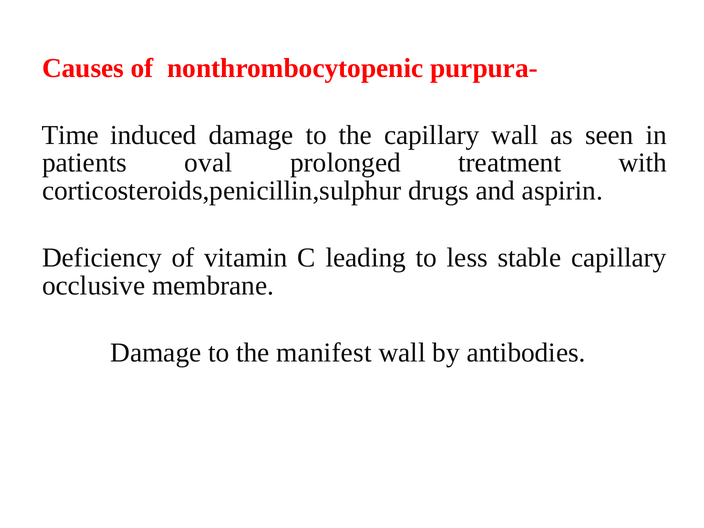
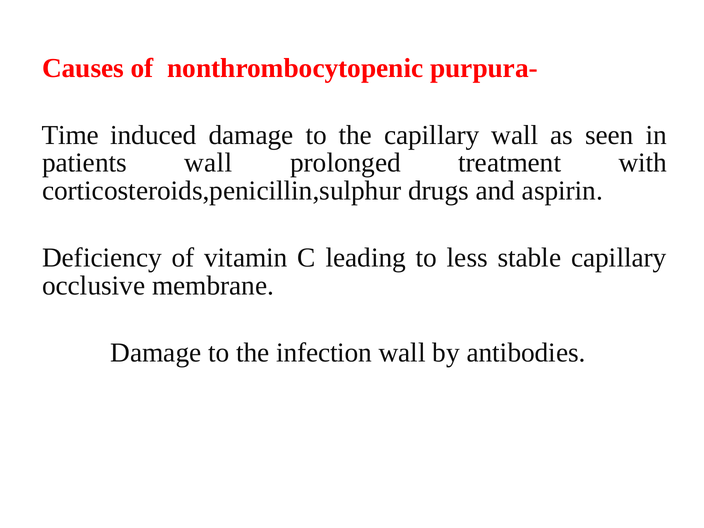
patients oval: oval -> wall (208, 163)
manifest: manifest -> infection (324, 352)
